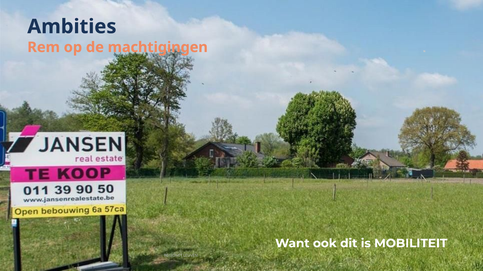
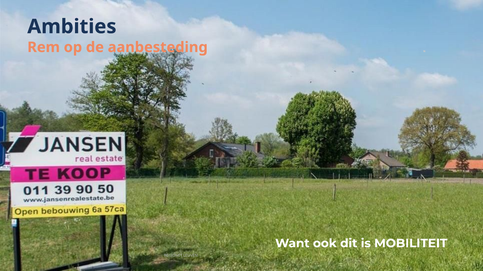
machtigingen: machtigingen -> aanbesteding (158, 47)
